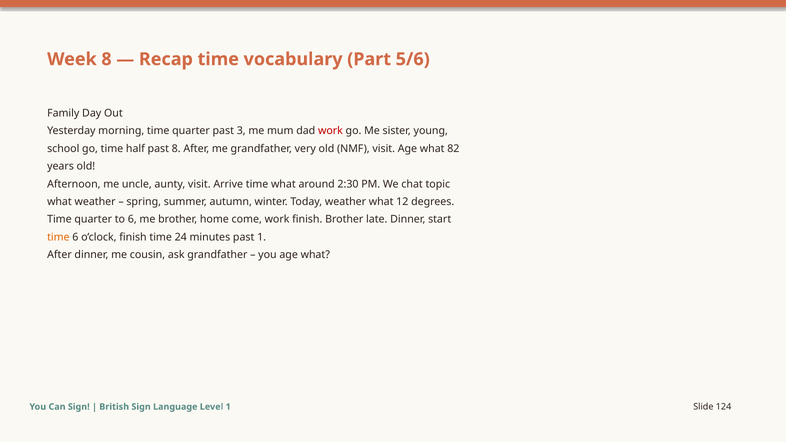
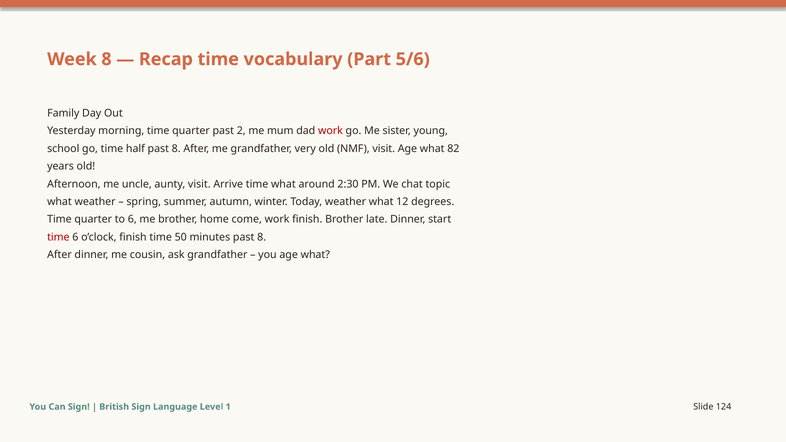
3: 3 -> 2 (241, 131)
time colour: orange -> red (58, 237)
24: 24 -> 50 (181, 237)
minutes past 1: 1 -> 8 (262, 237)
